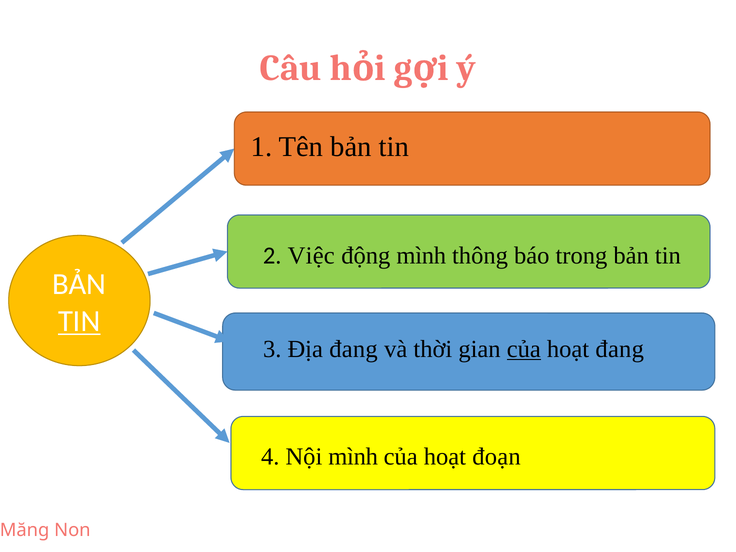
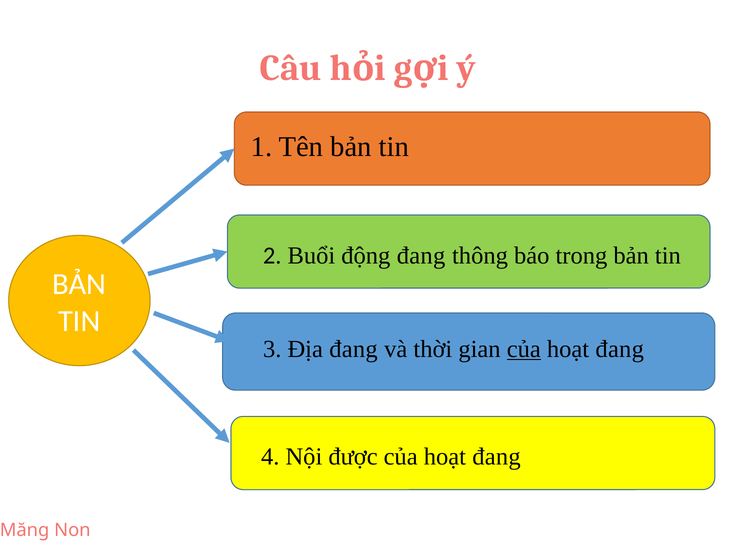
Việc: Việc -> Buổi (311, 255)
động mình: mình -> đang (421, 255)
TIN underline: present -> none (79, 321)
Nội mình: mình -> được (353, 457)
đoạn: đoạn -> đang (497, 457)
